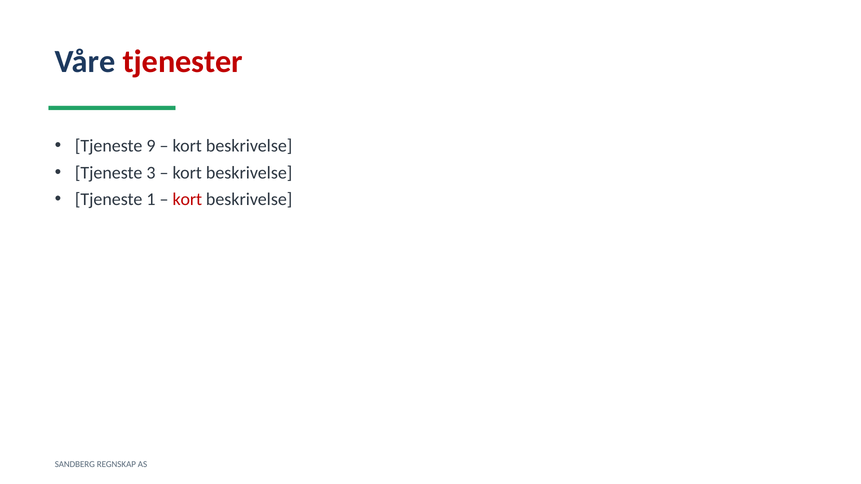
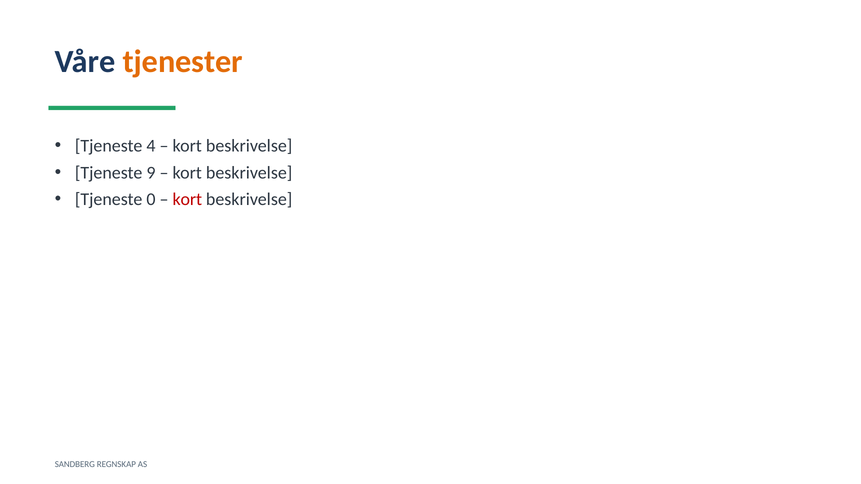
tjenester colour: red -> orange (183, 61)
9: 9 -> 4 (151, 146)
3: 3 -> 9 (151, 173)
1: 1 -> 0 (151, 200)
